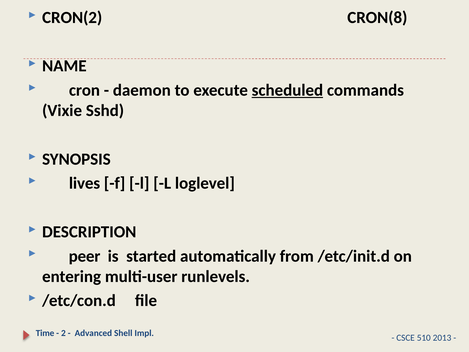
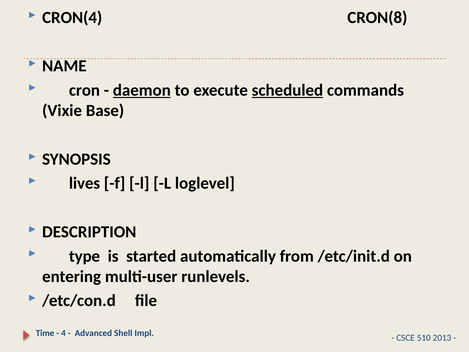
CRON(2: CRON(2 -> CRON(4 (72, 18)
daemon underline: none -> present (142, 90)
Sshd: Sshd -> Base (105, 111)
peer: peer -> type (85, 256)
2: 2 -> 4 (63, 333)
